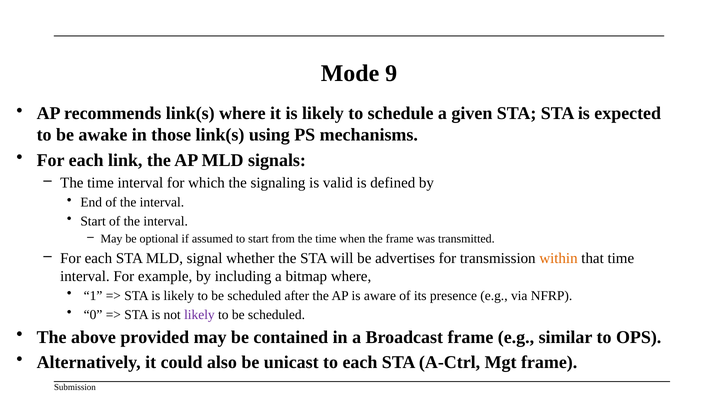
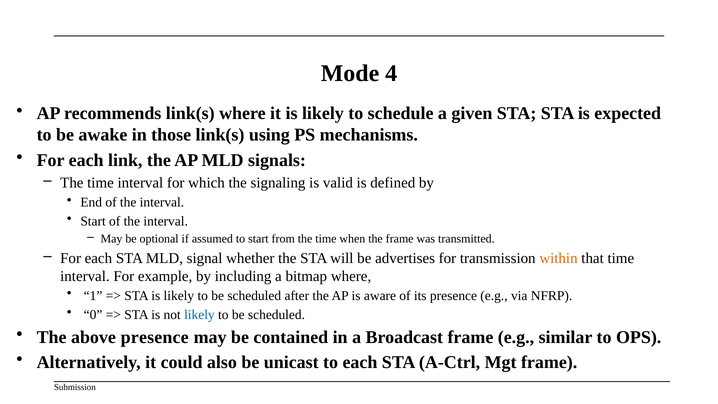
9: 9 -> 4 (391, 73)
likely colour: purple -> blue (199, 314)
above provided: provided -> presence (155, 337)
